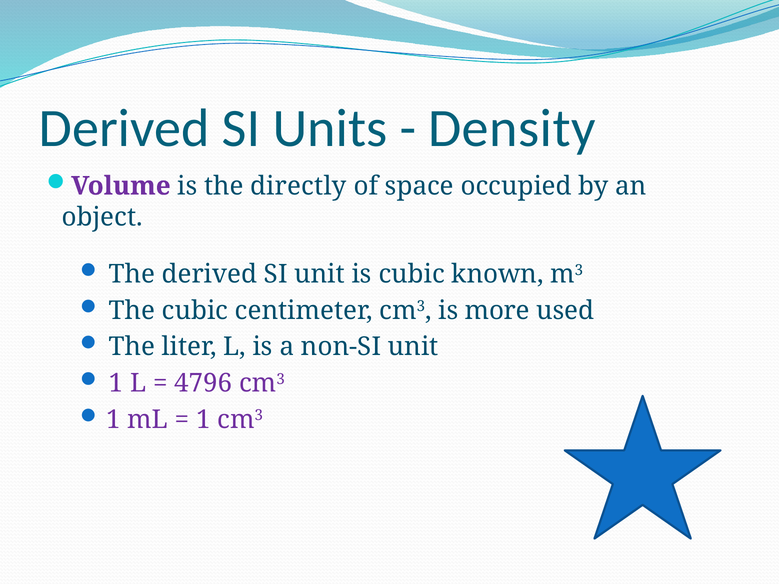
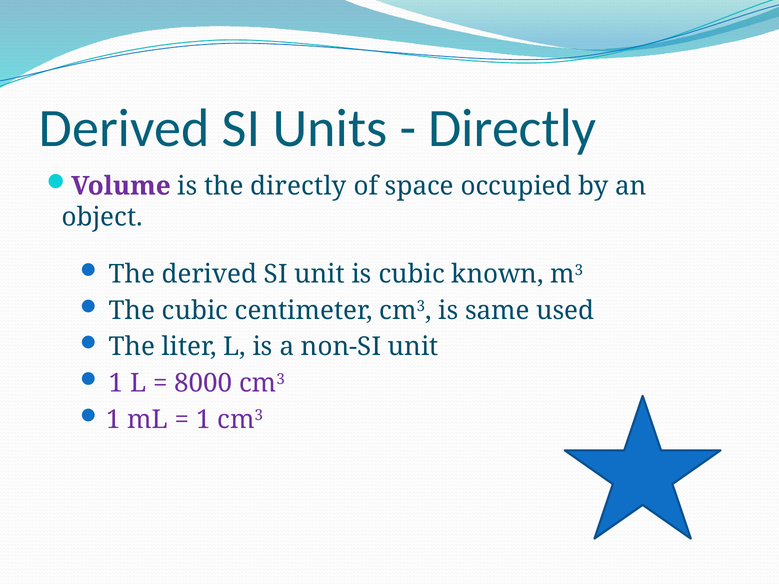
Density: Density -> Directly (512, 129)
more: more -> same (497, 311)
4796: 4796 -> 8000 (203, 383)
